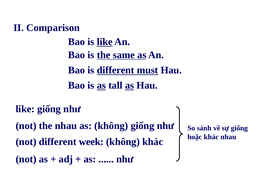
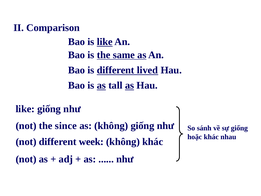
must: must -> lived (147, 70)
the nhau: nhau -> since (66, 126)
